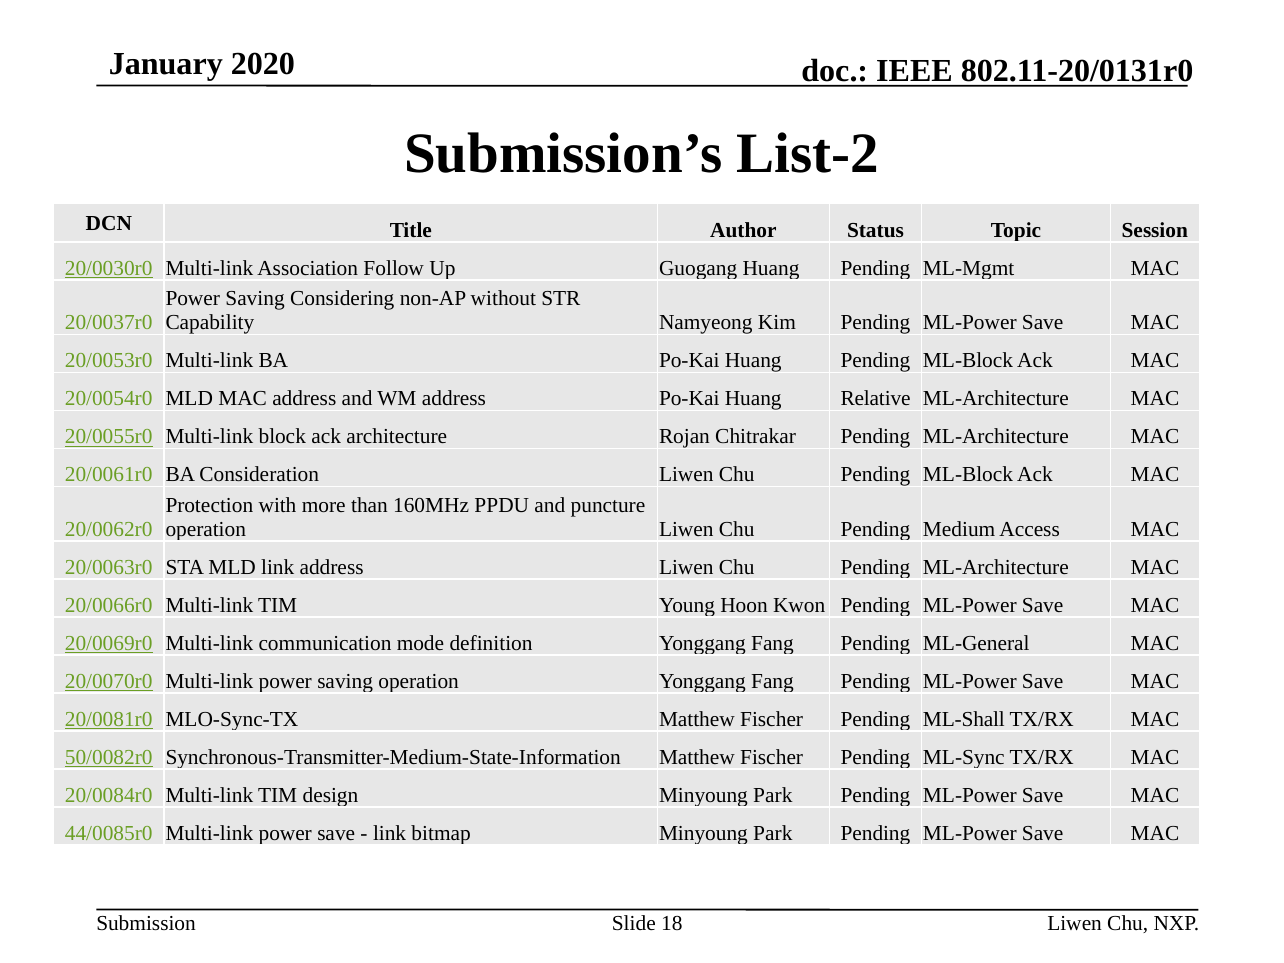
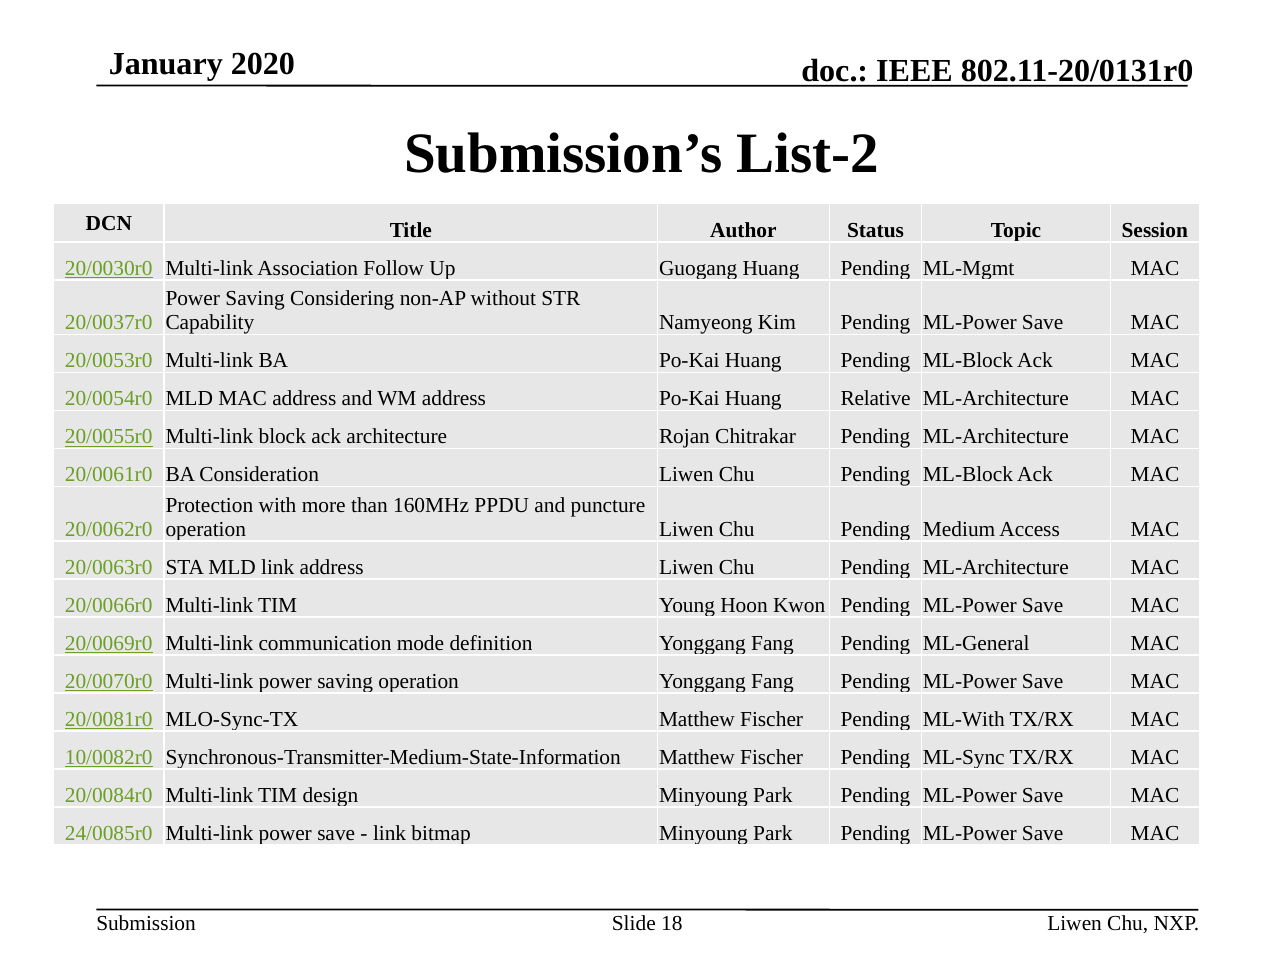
ML-Shall: ML-Shall -> ML-With (964, 719)
50/0082r0: 50/0082r0 -> 10/0082r0 (109, 757)
44/0085r0: 44/0085r0 -> 24/0085r0 (109, 833)
